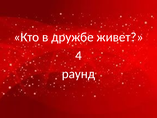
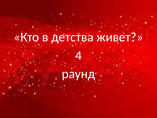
дружбе: дружбе -> детства (72, 37)
